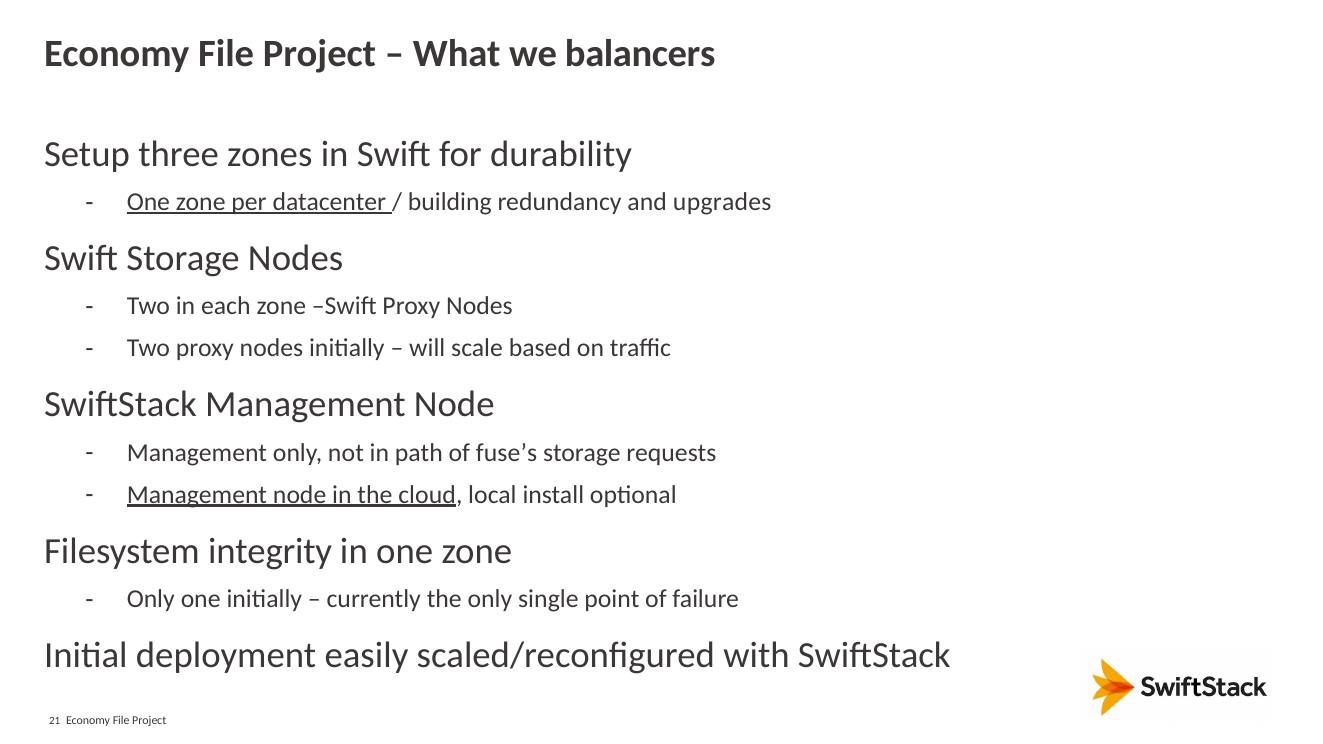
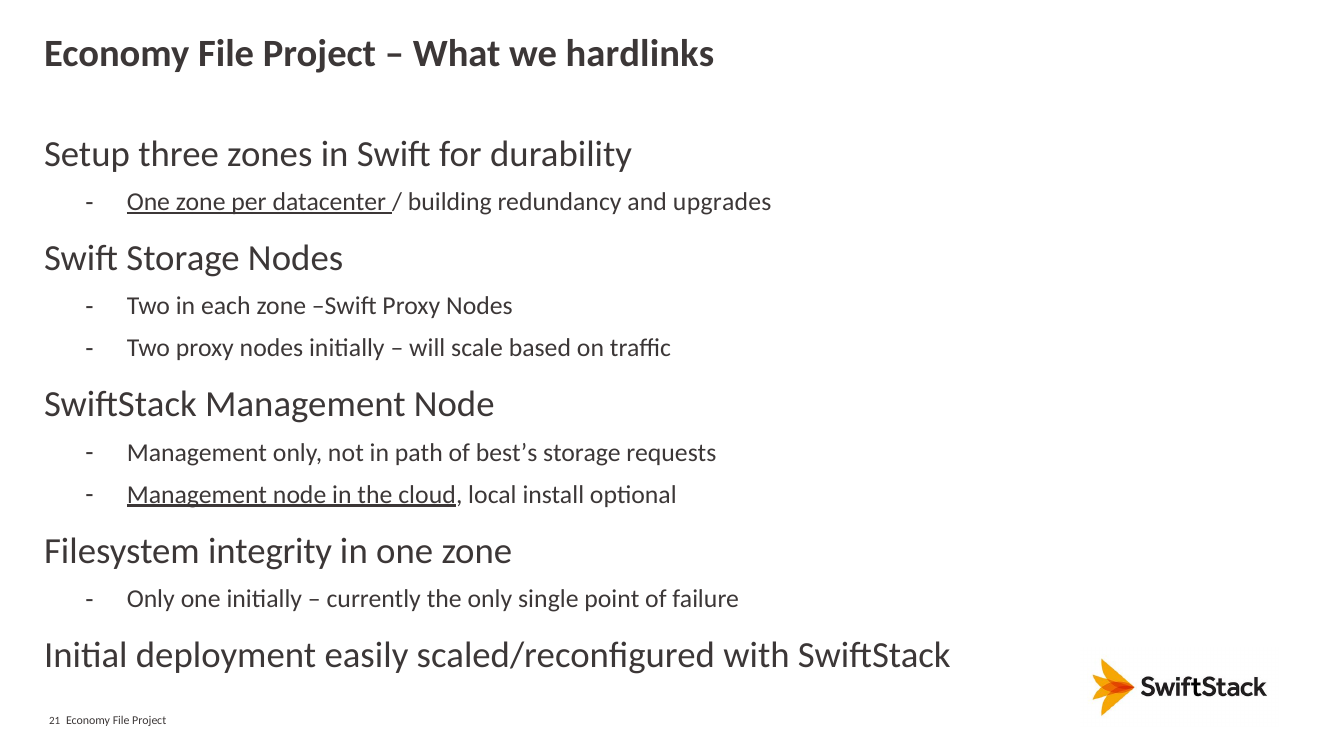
balancers: balancers -> hardlinks (640, 54)
fuse’s: fuse’s -> best’s (507, 453)
